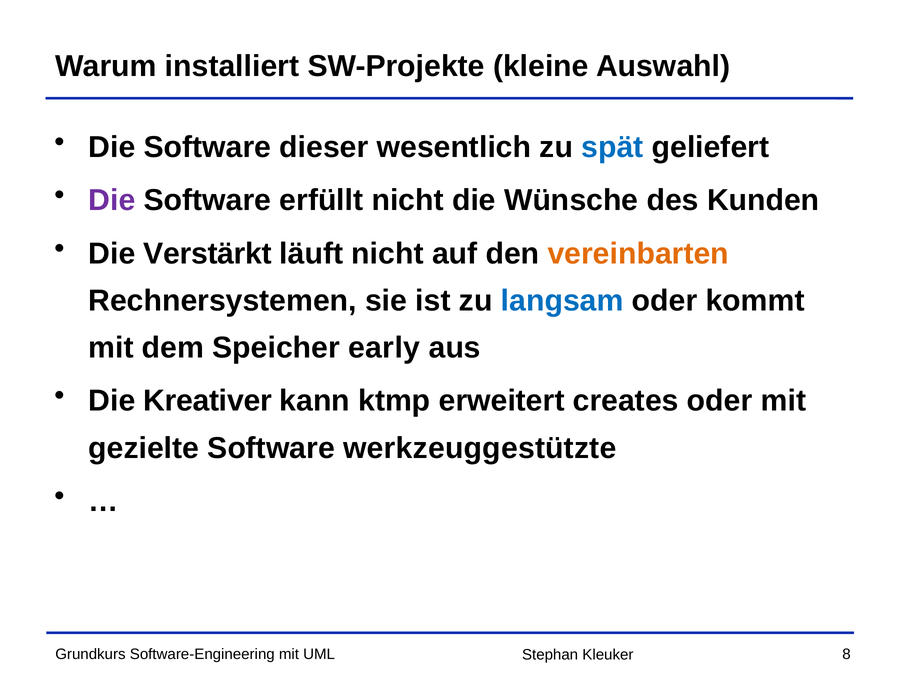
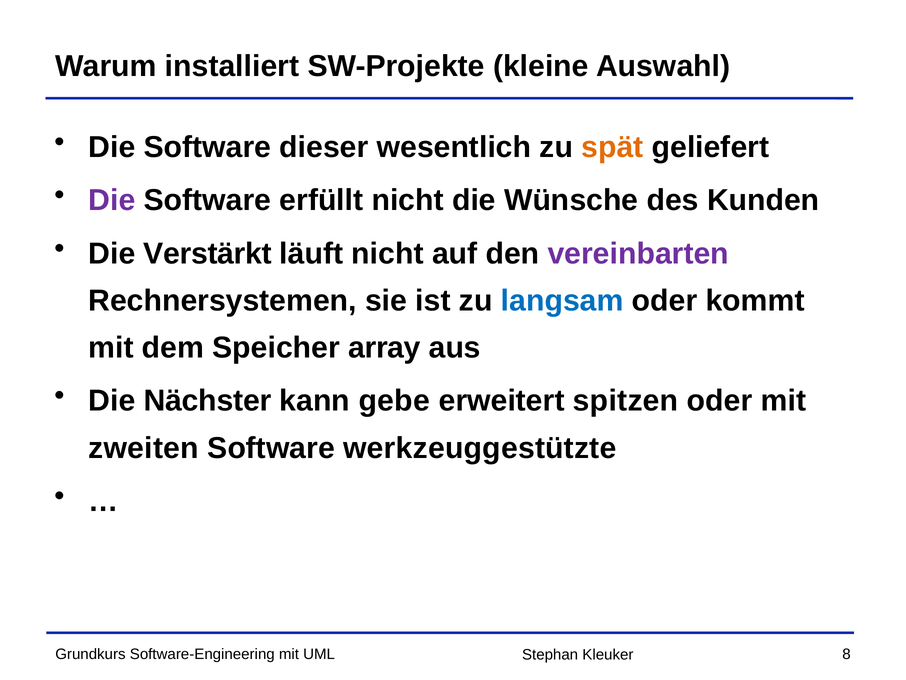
spät colour: blue -> orange (612, 147)
vereinbarten colour: orange -> purple (638, 253)
early: early -> array (384, 348)
Kreativer: Kreativer -> Nächster (207, 401)
ktmp: ktmp -> gebe (394, 401)
creates: creates -> spitzen (626, 401)
gezielte: gezielte -> zweiten (144, 448)
